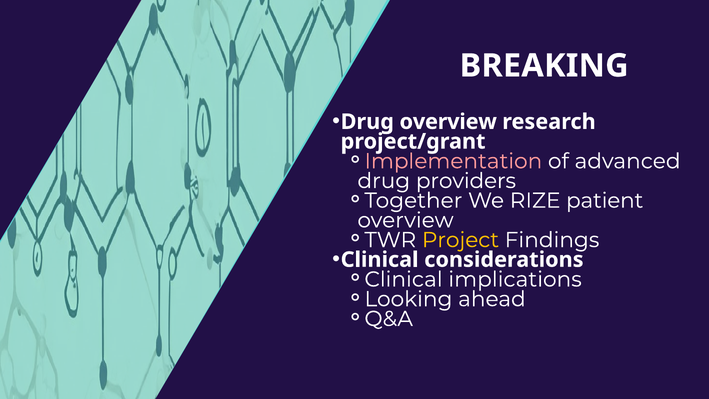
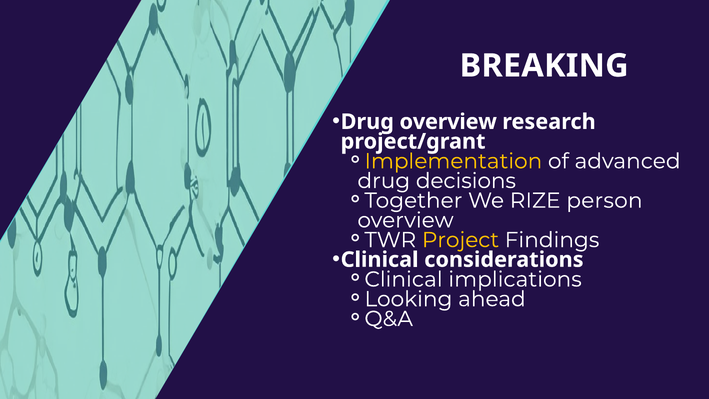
Implementation colour: pink -> yellow (453, 161)
providers: providers -> decisions (466, 181)
patient: patient -> person (604, 200)
